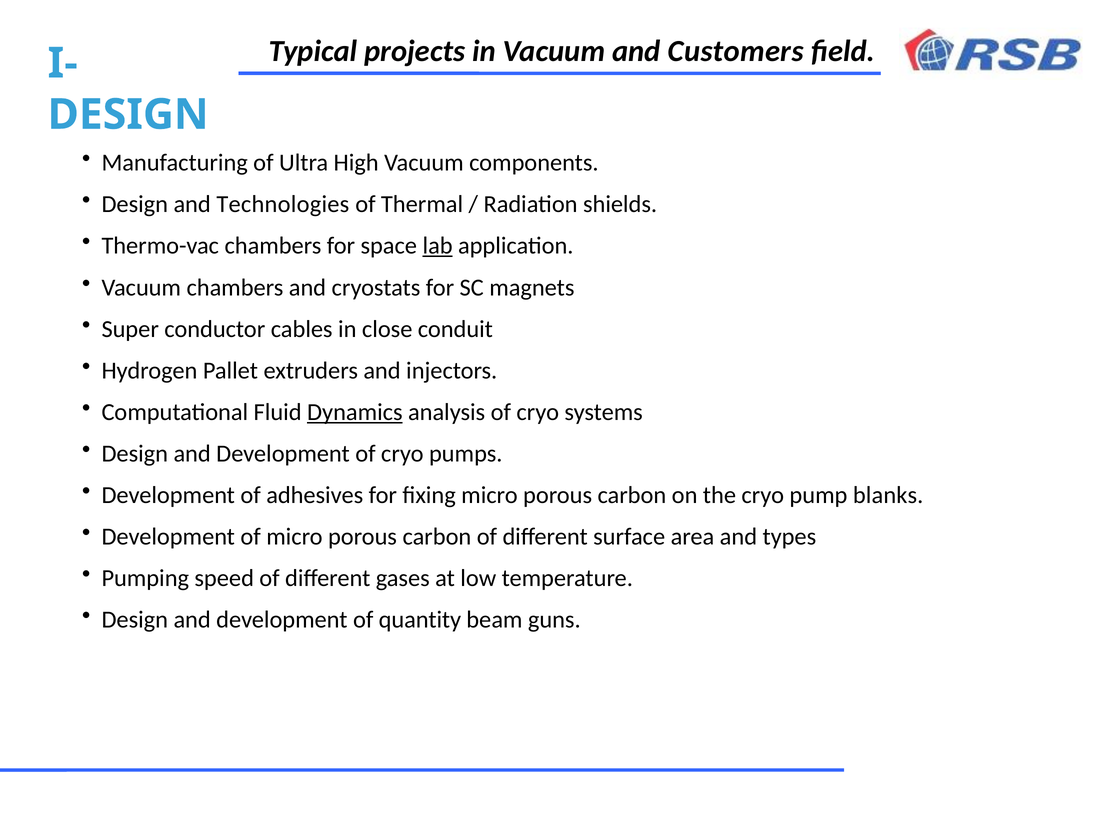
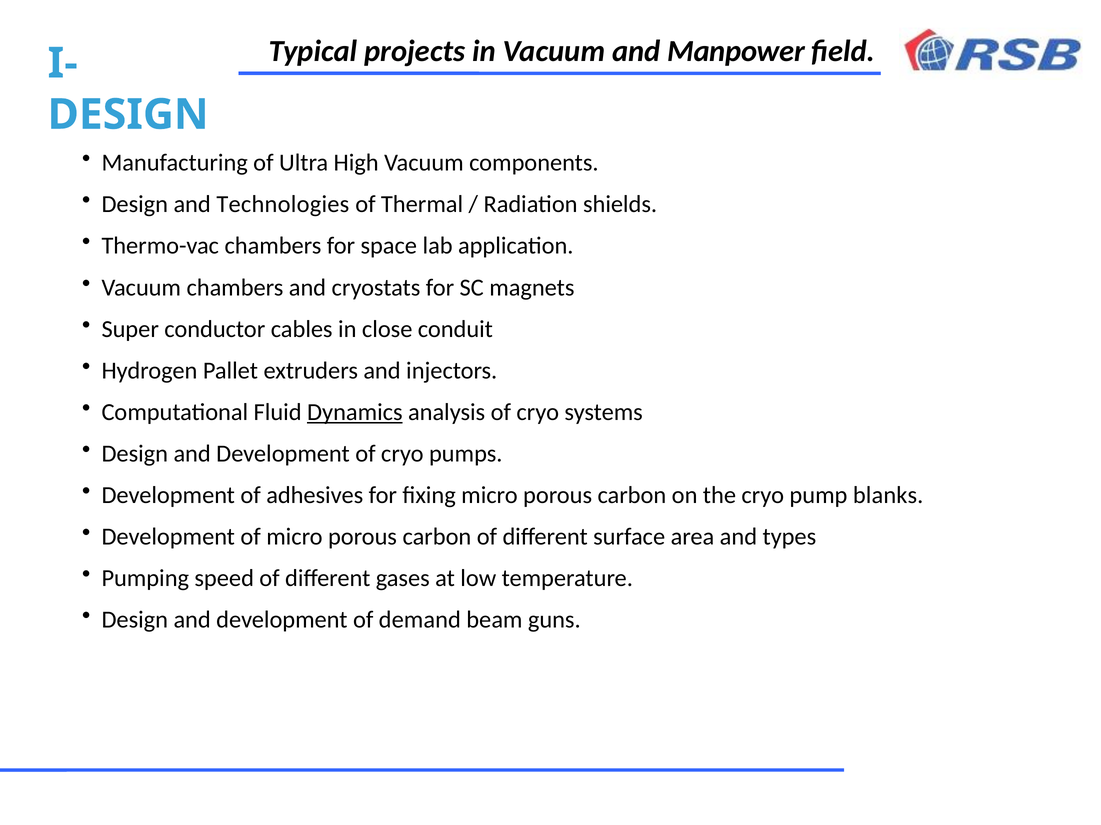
Customers: Customers -> Manpower (736, 51)
lab underline: present -> none (438, 246)
quantity: quantity -> demand (420, 620)
